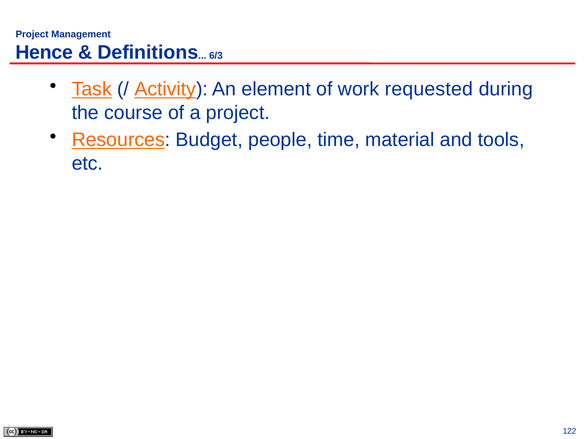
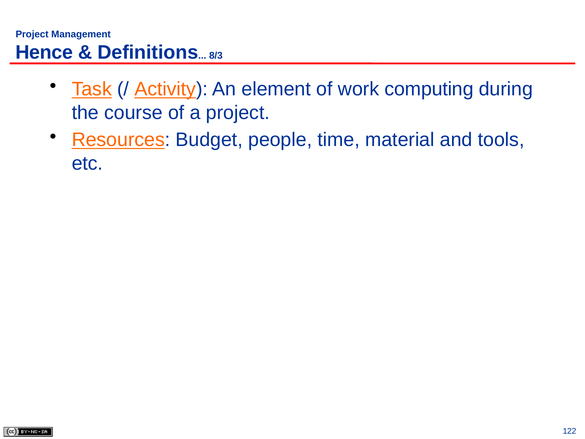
6/3: 6/3 -> 8/3 (216, 56)
requested: requested -> computing (429, 89)
